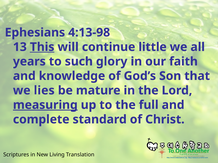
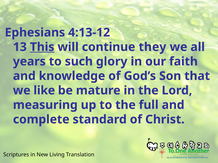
4:13-98: 4:13-98 -> 4:13-12 (89, 33)
little: little -> they (152, 47)
lies: lies -> like (44, 91)
measuring underline: present -> none (45, 105)
